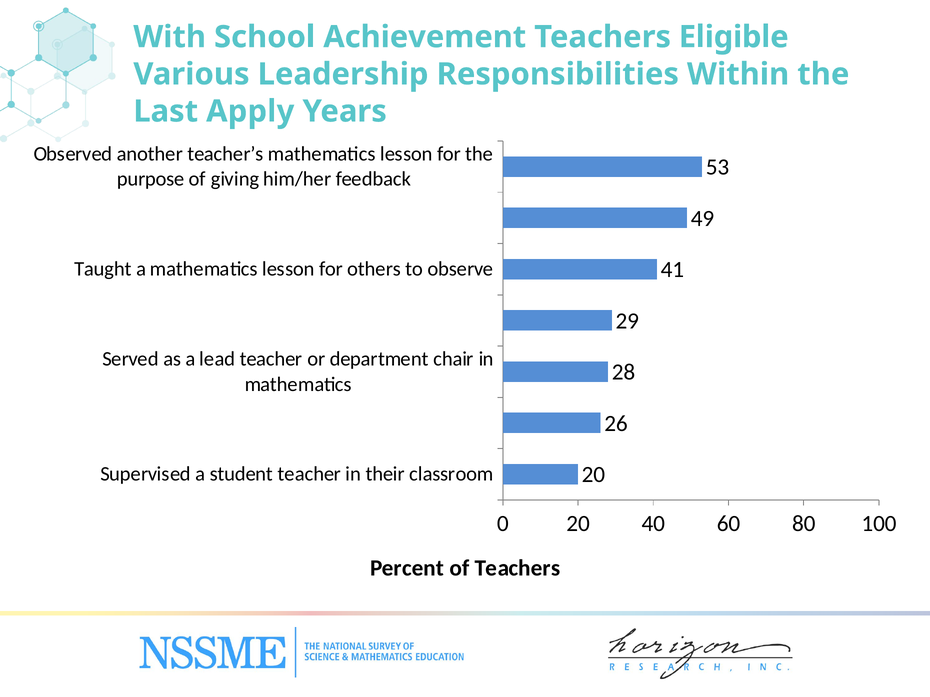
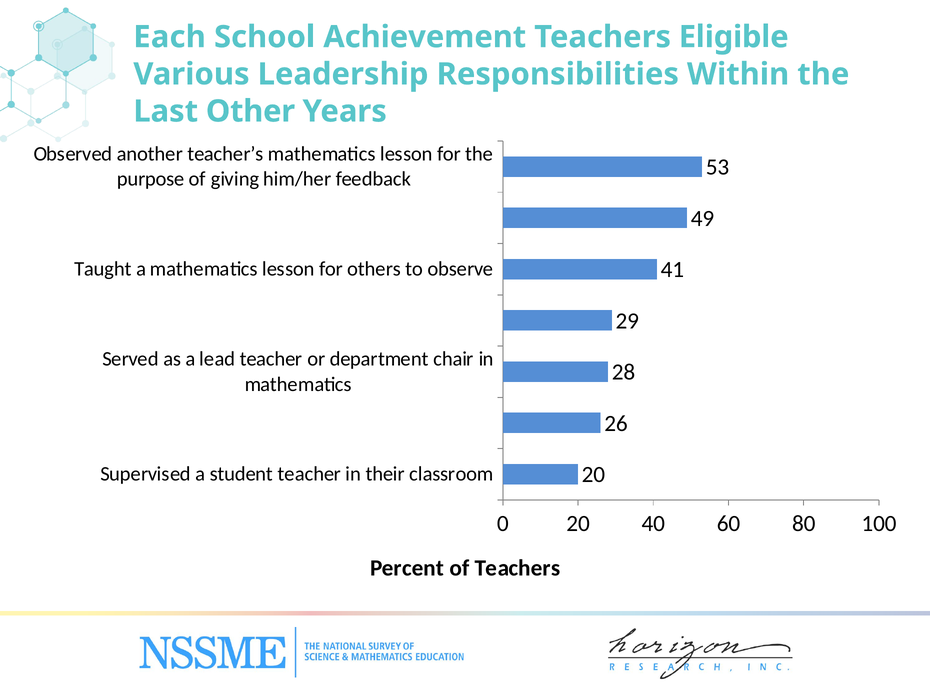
With: With -> Each (170, 37)
Apply: Apply -> Other (250, 111)
